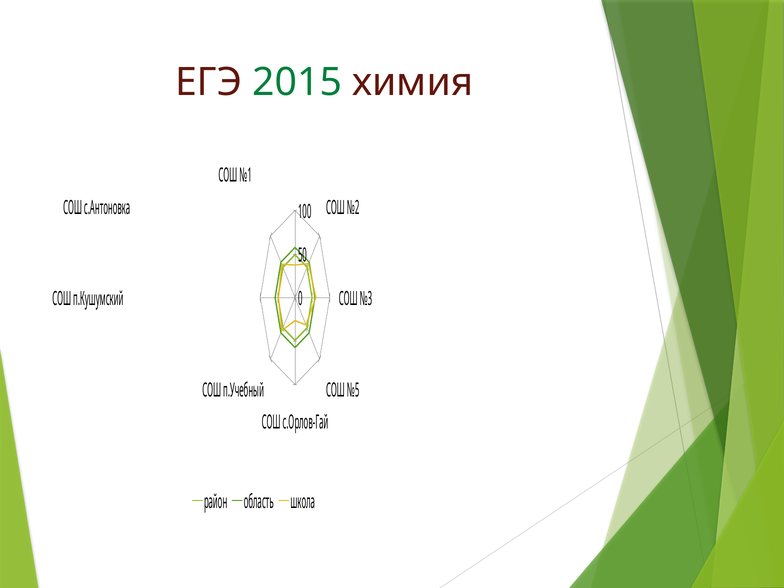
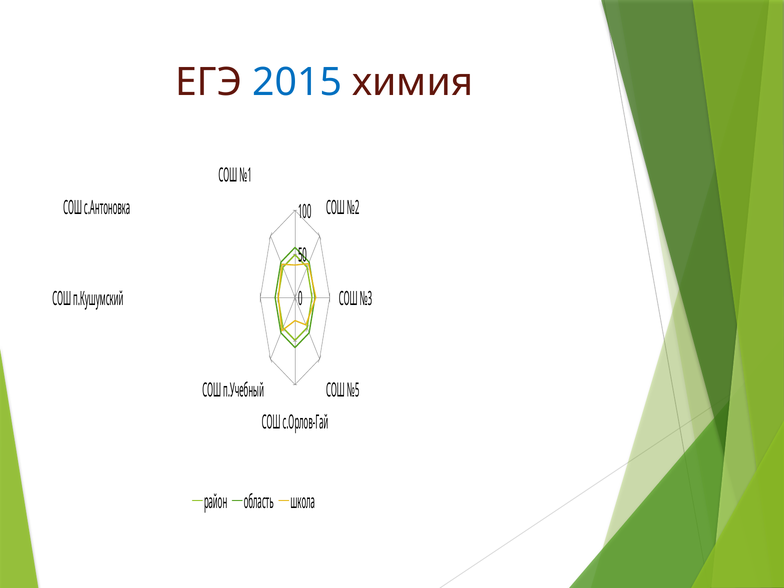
2015 colour: green -> blue (297, 82)
